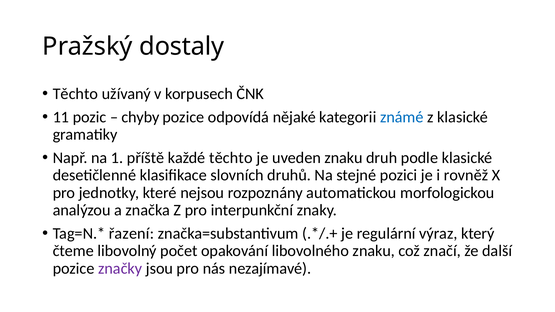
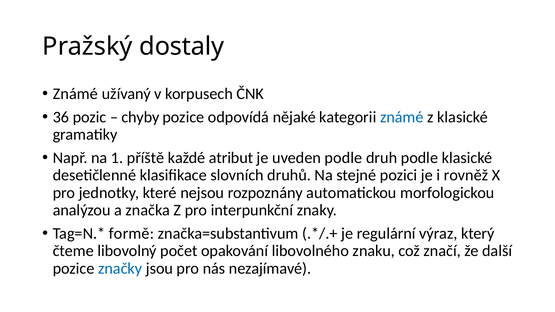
Těchto: Těchto -> Známé (75, 94)
11: 11 -> 36 (61, 117)
každé těchto: těchto -> atribut (231, 158)
uveden znaku: znaku -> podle (343, 158)
řazení: řazení -> formě (131, 234)
značky colour: purple -> blue (120, 269)
